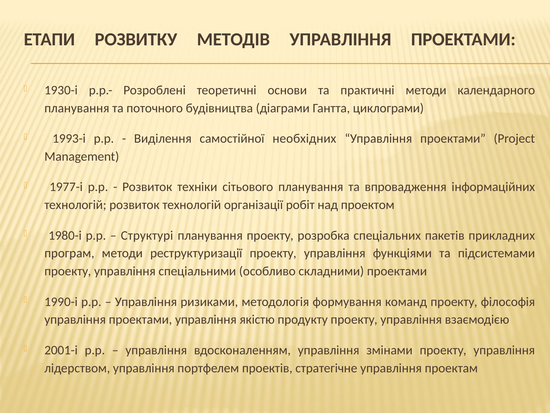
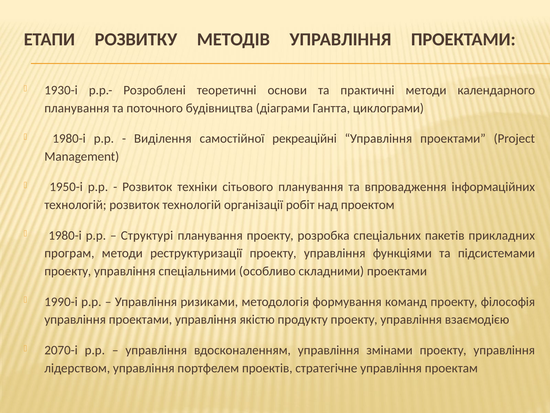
1993-і: 1993-і -> 1980-і (69, 138)
необхідних: необхідних -> рекреаційні (305, 138)
1977-і: 1977-і -> 1950-і (66, 187)
2001-і: 2001-і -> 2070-і (61, 350)
